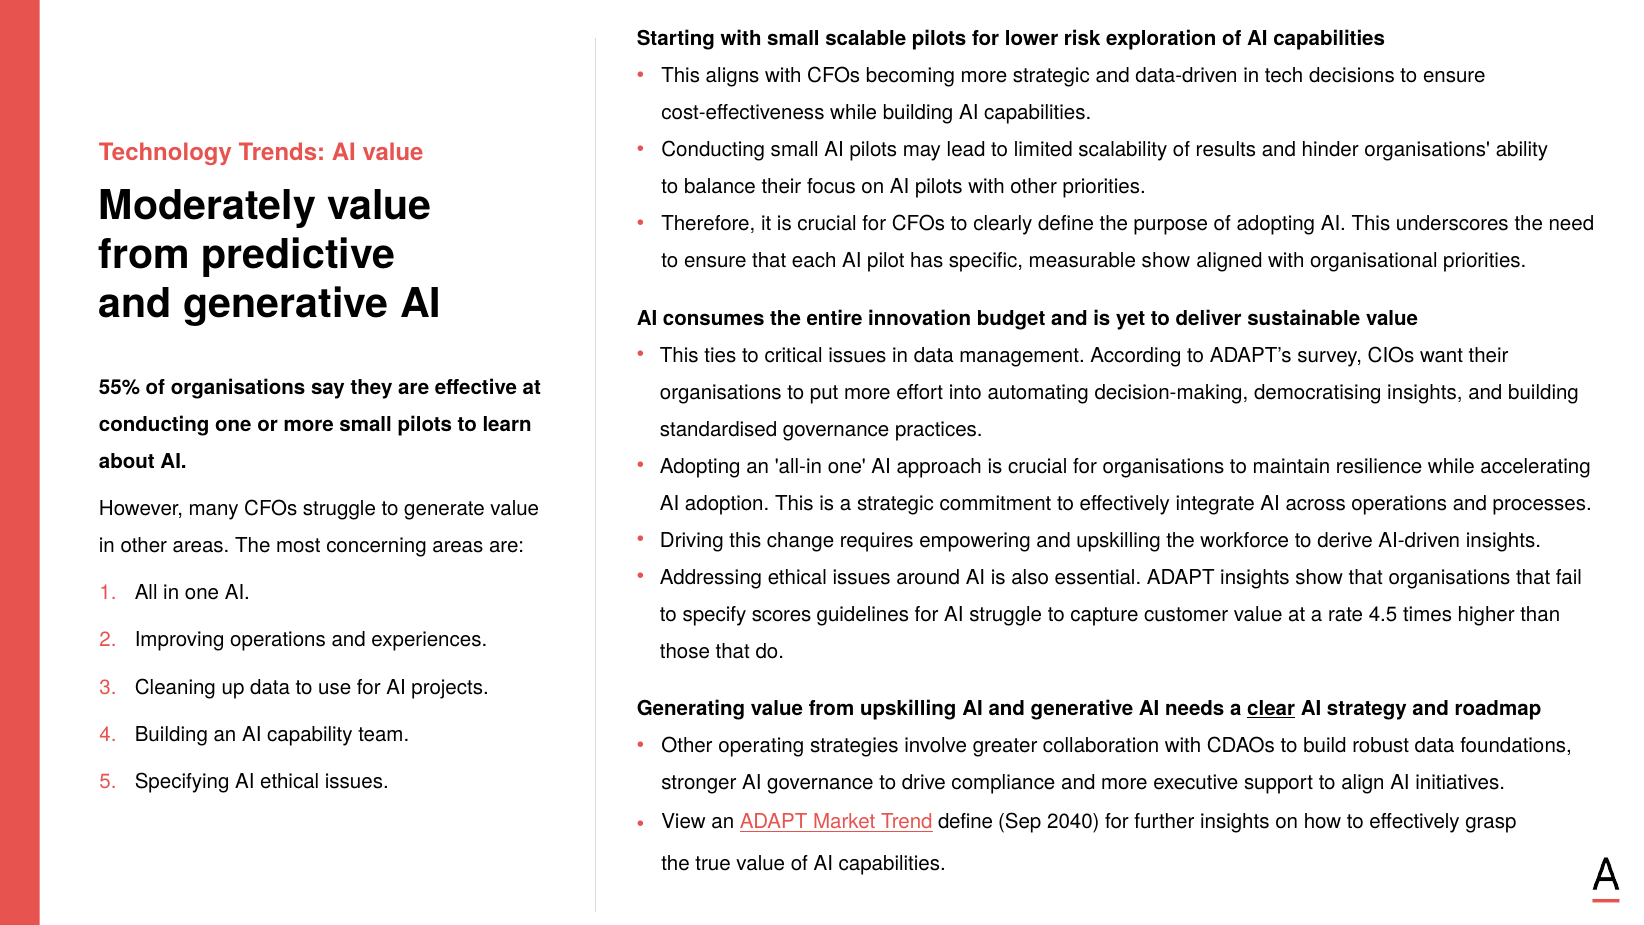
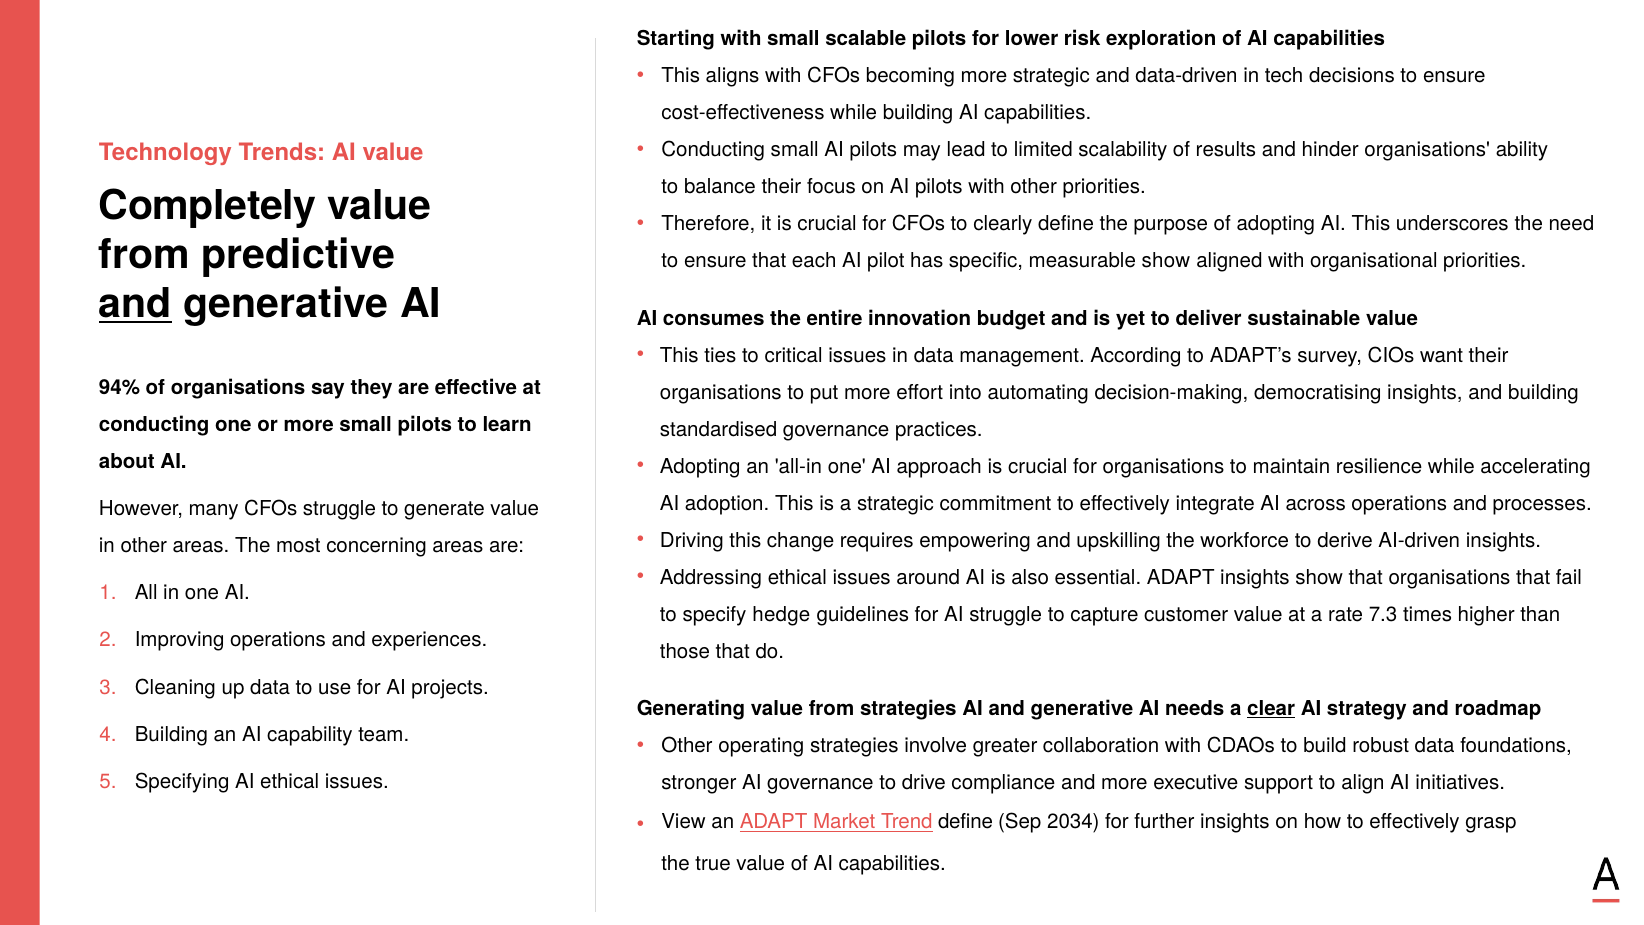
Moderately: Moderately -> Completely (208, 205)
and underline: none -> present (135, 304)
55%: 55% -> 94% (120, 387)
scores: scores -> hedge (781, 614)
4.5: 4.5 -> 7.3 (1383, 614)
from upskilling: upskilling -> strategies (908, 709)
2040: 2040 -> 2034 (1073, 822)
